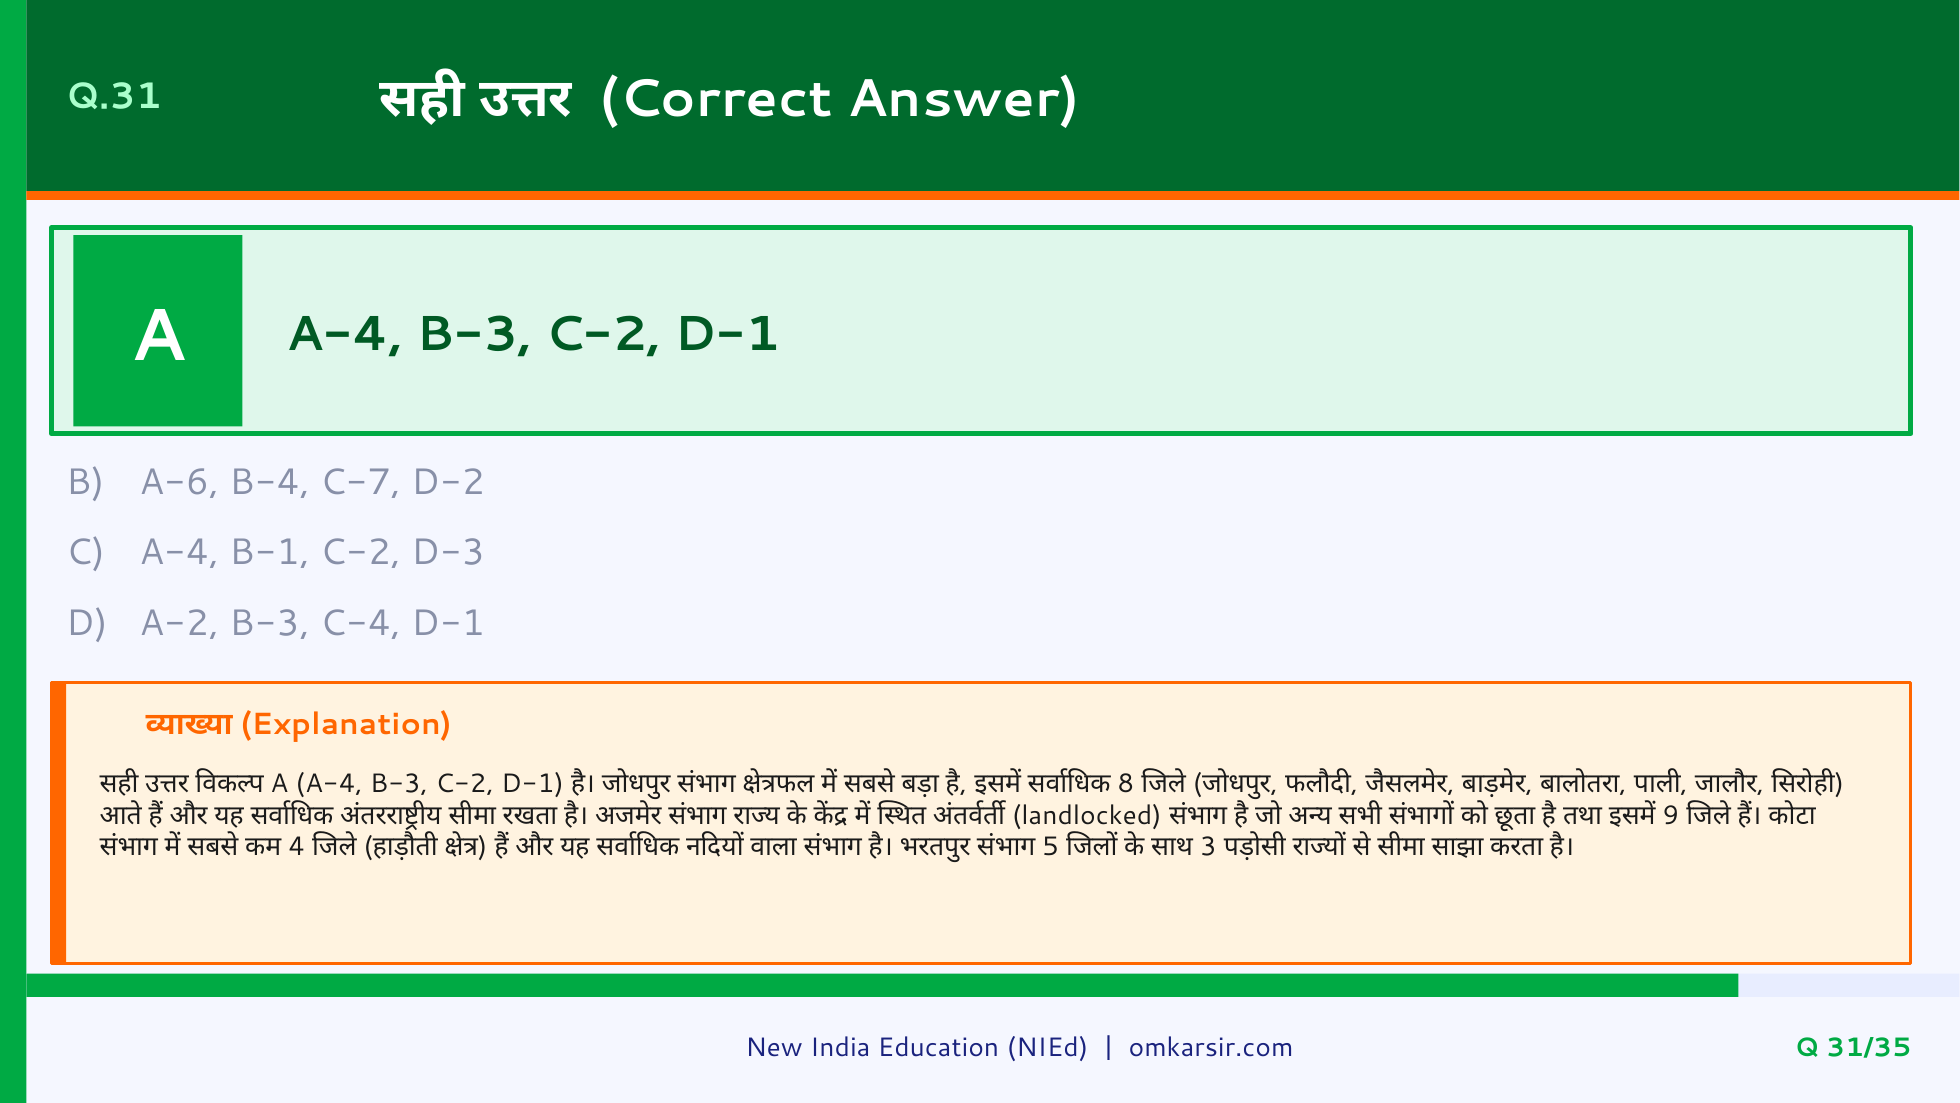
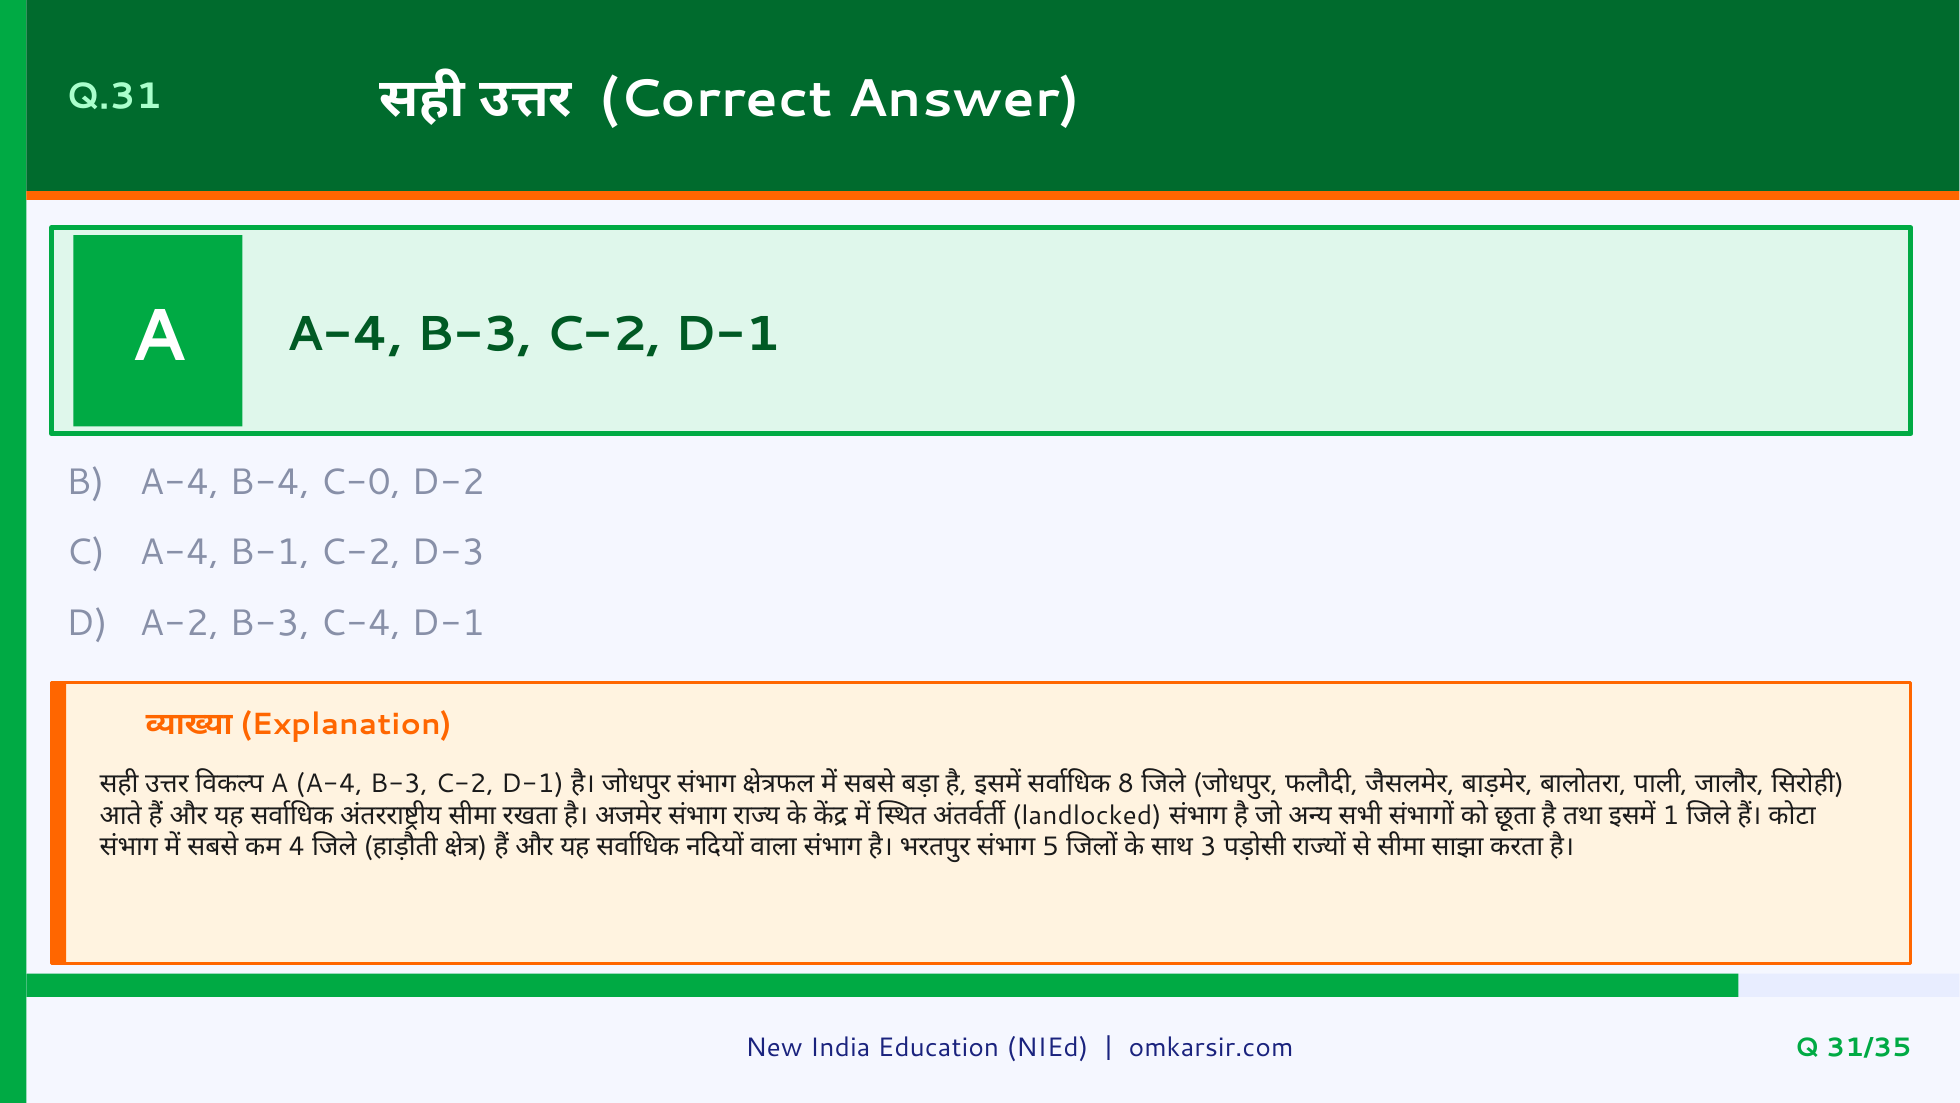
B A-6: A-6 -> A-4 (179, 482)
C-7: C-7 -> C-0 (361, 482)
9: 9 -> 1 (1671, 815)
